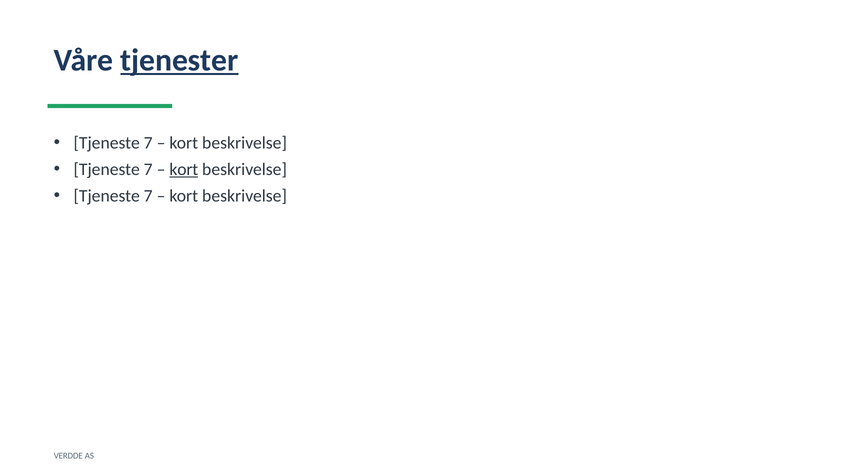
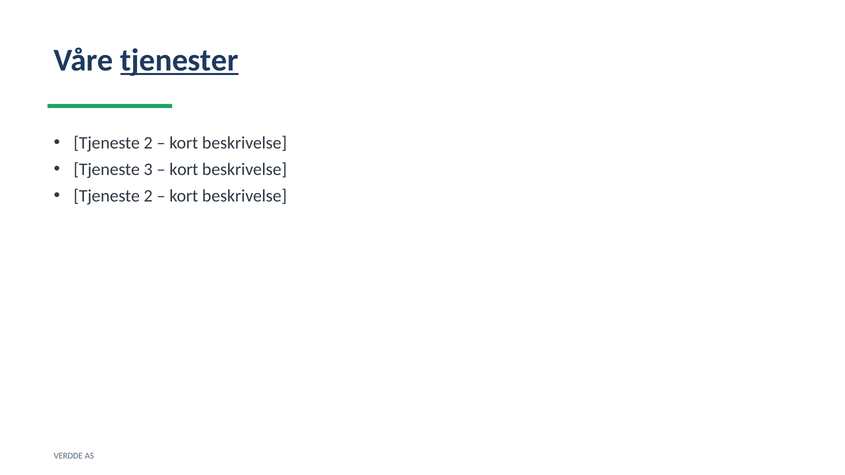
7: 7 -> 2 (148, 143)
7: 7 -> 3 (148, 170)
kort underline: present -> none (184, 170)
7: 7 -> 2 (148, 196)
